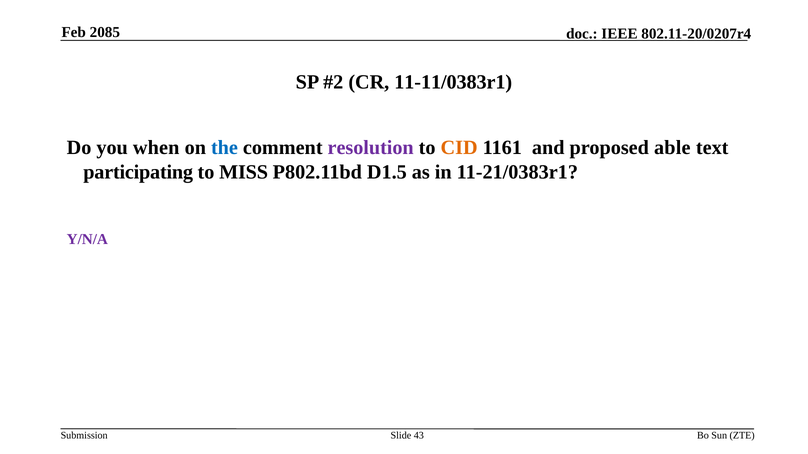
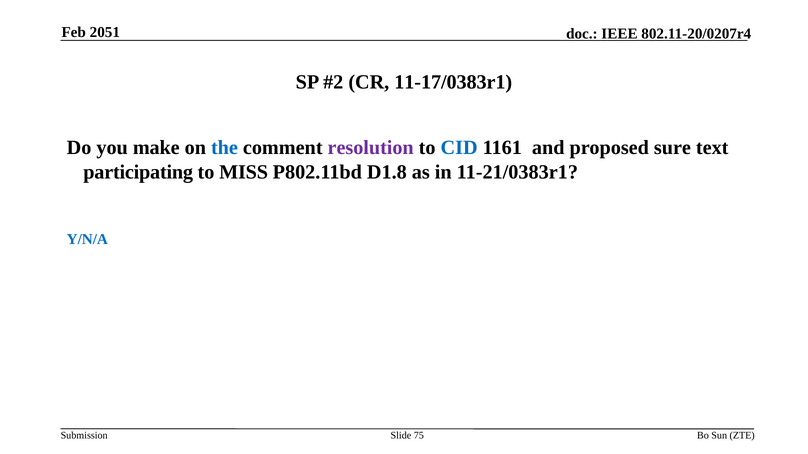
2085: 2085 -> 2051 (105, 32)
11-11/0383r1: 11-11/0383r1 -> 11-17/0383r1 (453, 82)
when: when -> make (156, 148)
CID colour: orange -> blue (459, 148)
able: able -> sure (672, 148)
D1.5: D1.5 -> D1.8 (387, 172)
Y/N/A colour: purple -> blue (87, 239)
43: 43 -> 75 (419, 436)
